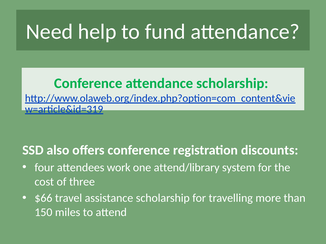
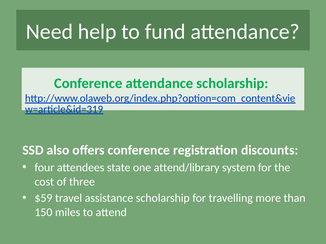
work: work -> state (119, 168)
$66: $66 -> $59 (43, 199)
